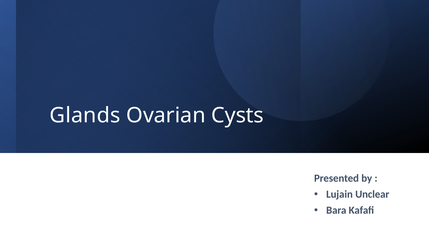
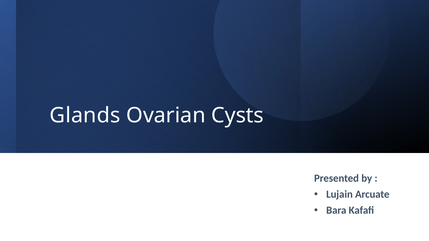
Unclear: Unclear -> Arcuate (372, 194)
